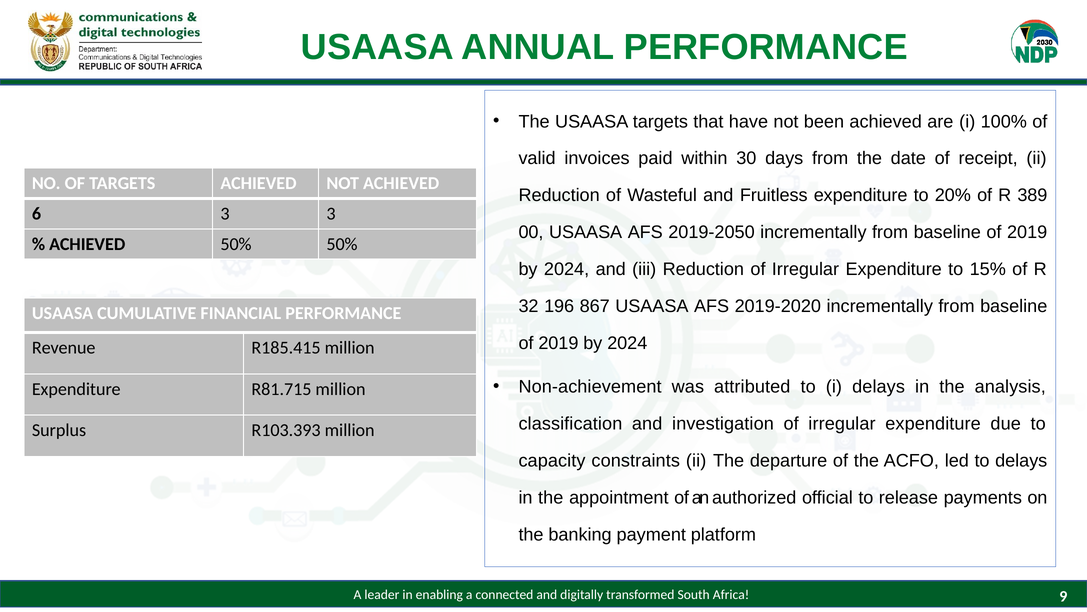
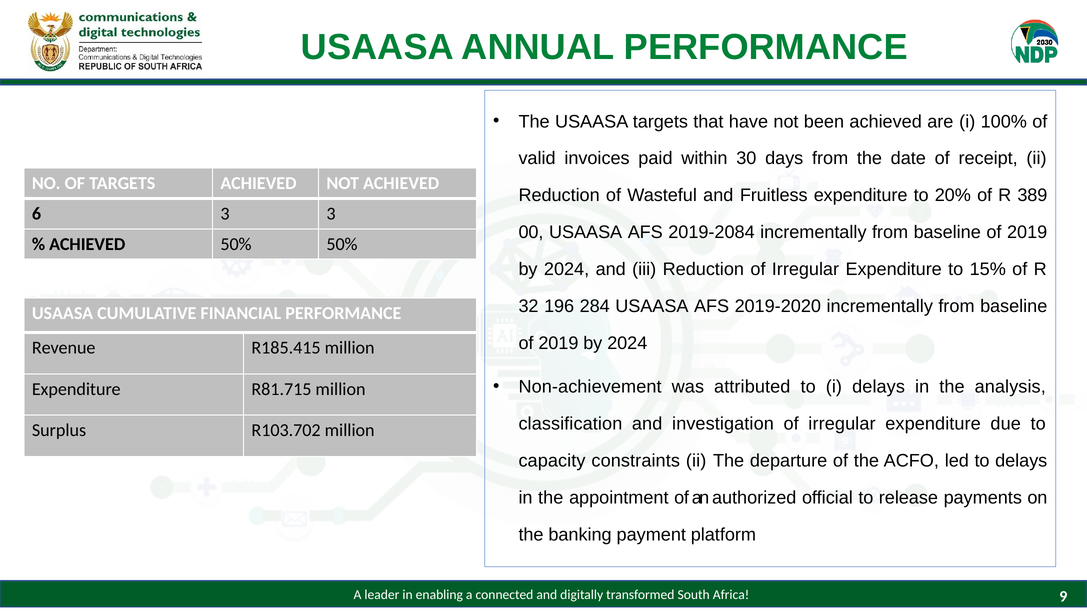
2019-2050: 2019-2050 -> 2019-2084 (711, 232)
867: 867 -> 284 (595, 306)
R103.393: R103.393 -> R103.702 (286, 430)
